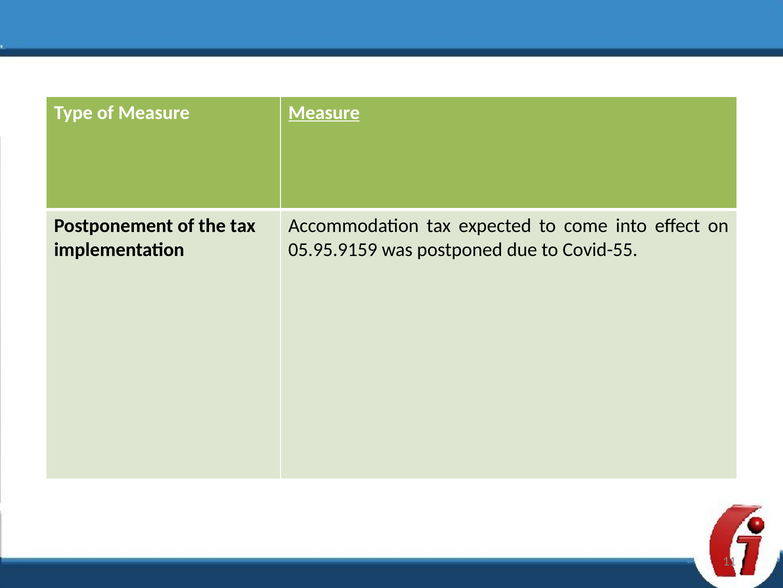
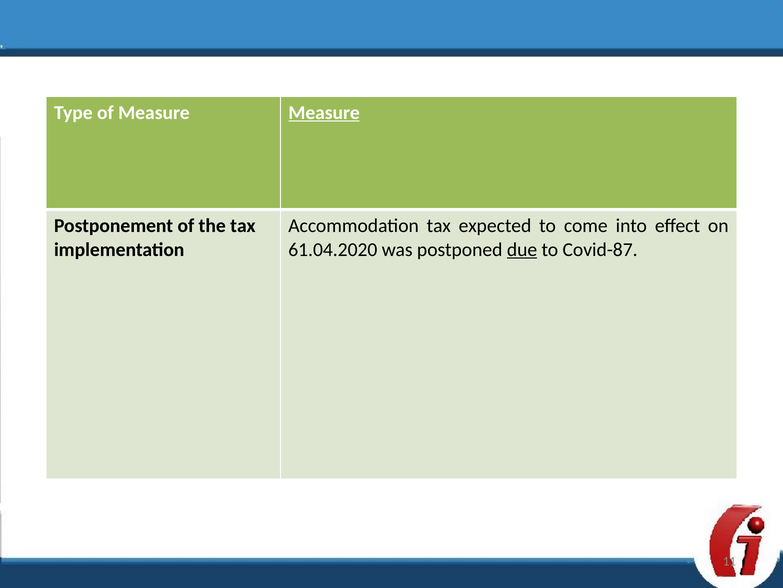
05.95.9159: 05.95.9159 -> 61.04.2020 (333, 249)
due underline: none -> present (522, 249)
Covid-55: Covid-55 -> Covid-87 (600, 249)
